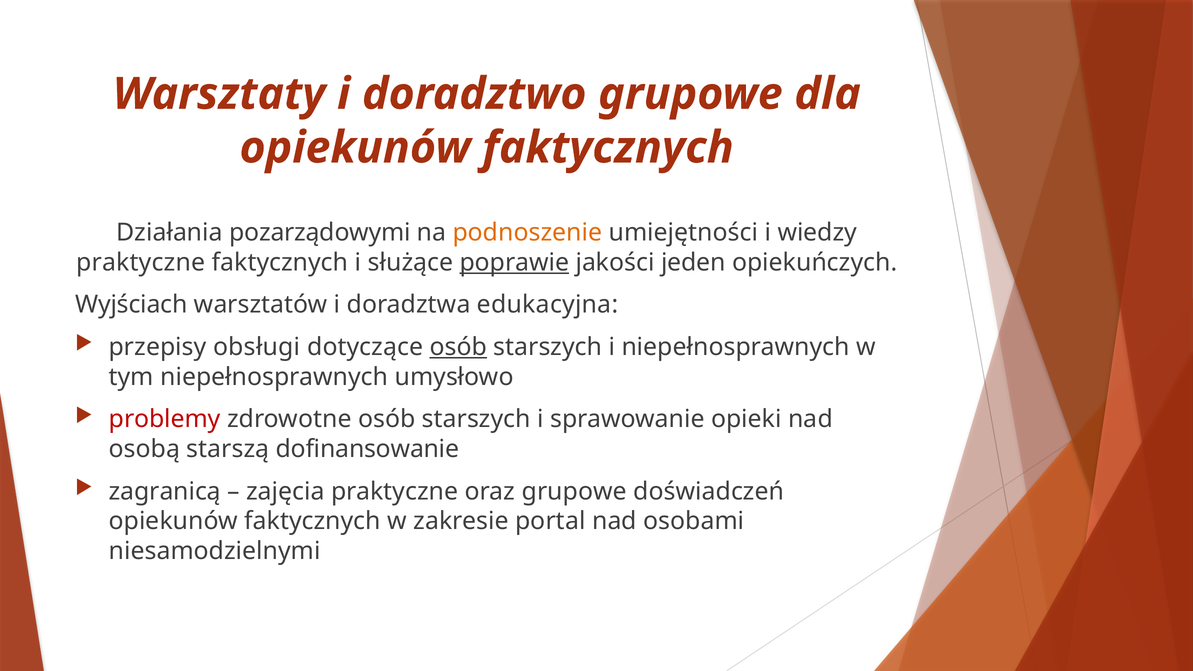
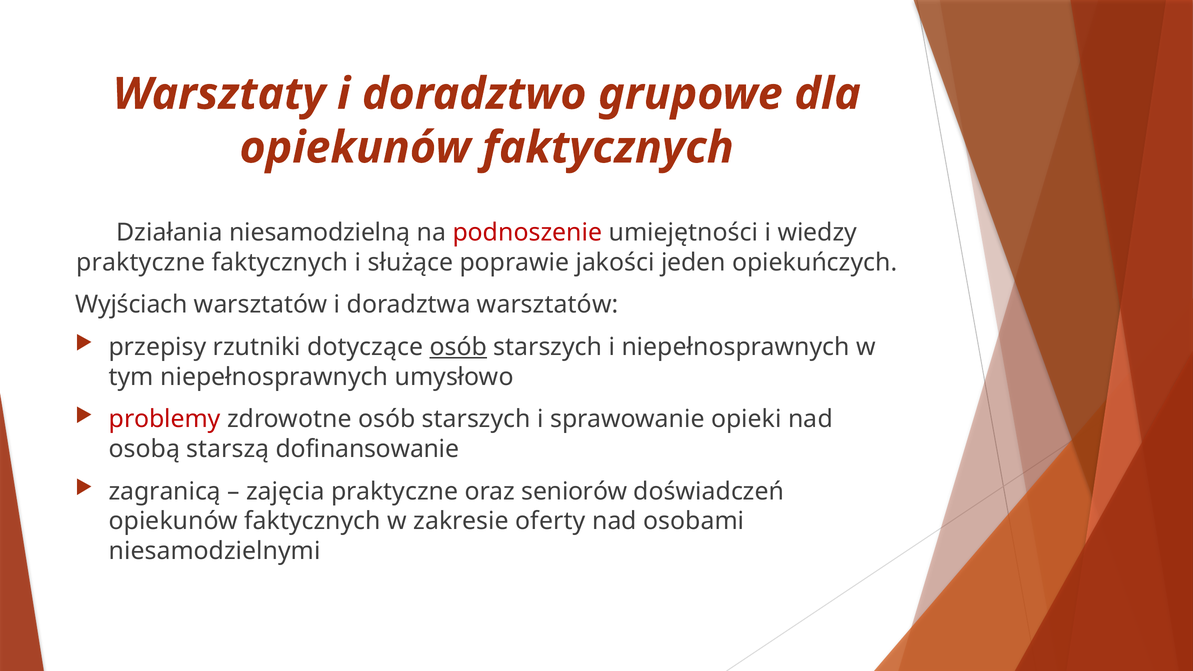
pozarządowymi: pozarządowymi -> niesamodzielną (320, 233)
podnoszenie colour: orange -> red (527, 233)
poprawie underline: present -> none (514, 262)
doradztwa edukacyjna: edukacyjna -> warsztatów (548, 305)
obsługi: obsługi -> rzutniki (257, 347)
oraz grupowe: grupowe -> seniorów (574, 491)
portal: portal -> oferty (550, 521)
